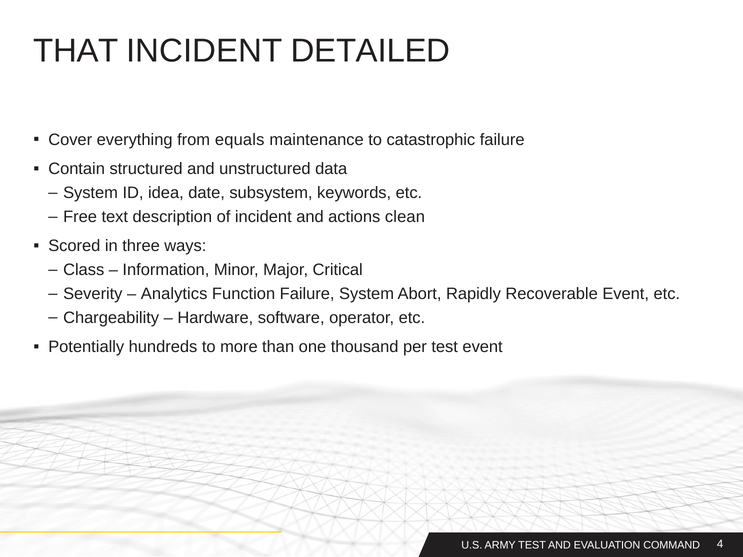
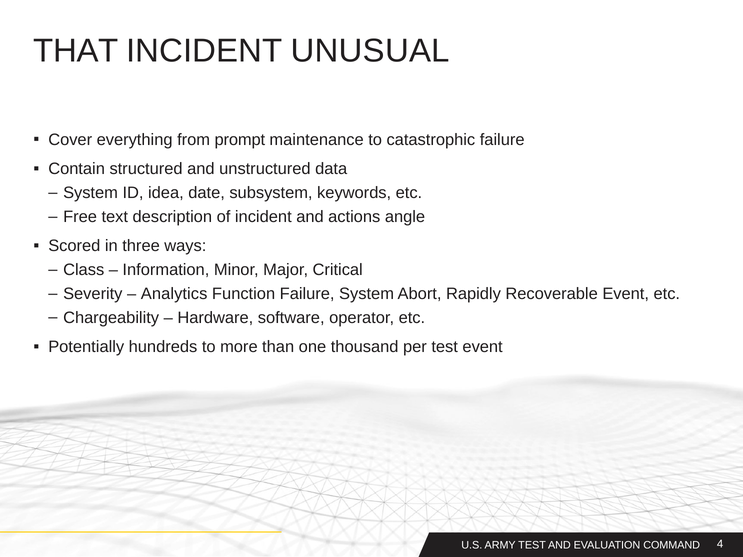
DETAILED: DETAILED -> UNUSUAL (370, 51)
equals: equals -> prompt (240, 140)
clean: clean -> angle (405, 217)
